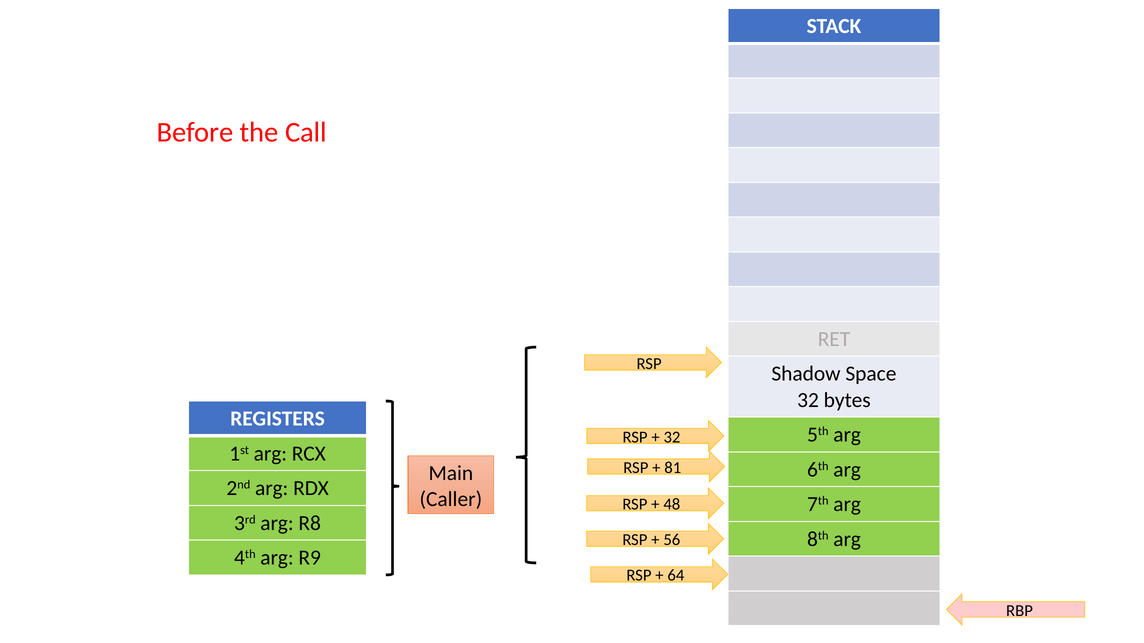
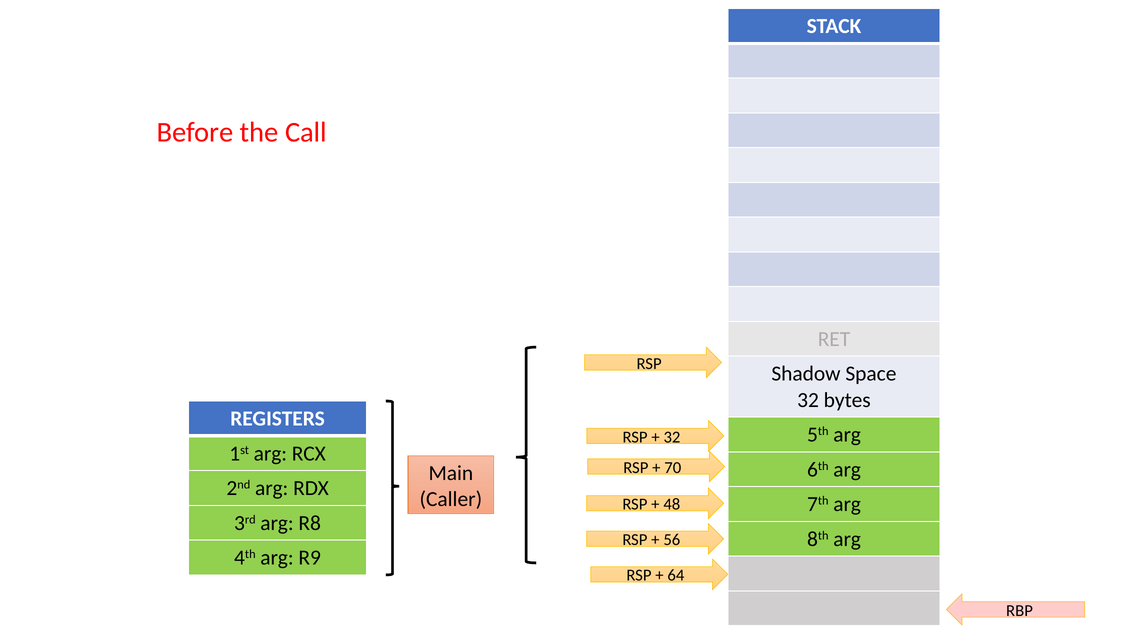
81: 81 -> 70 (673, 468)
